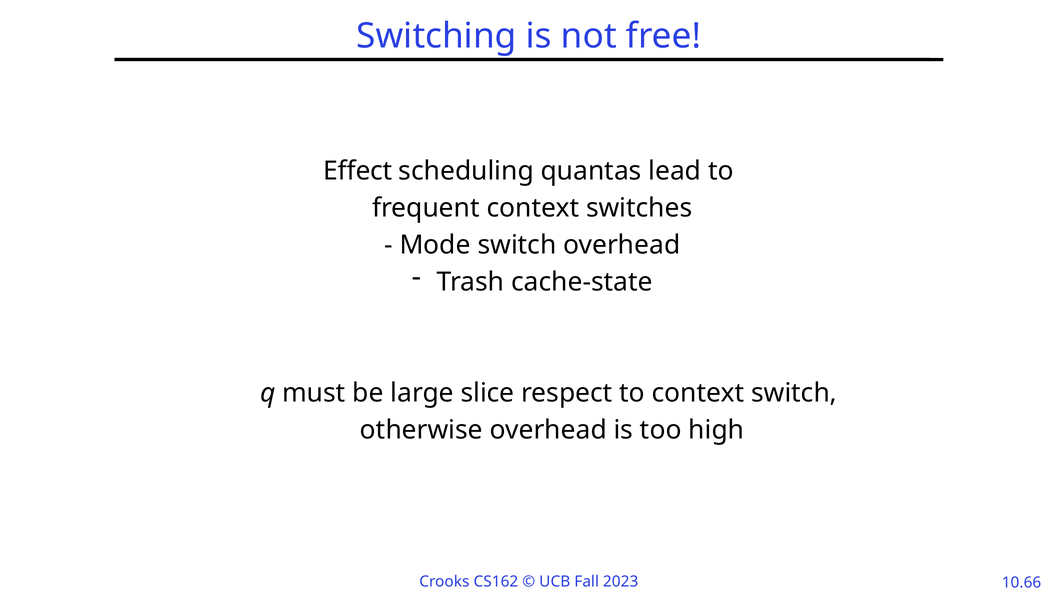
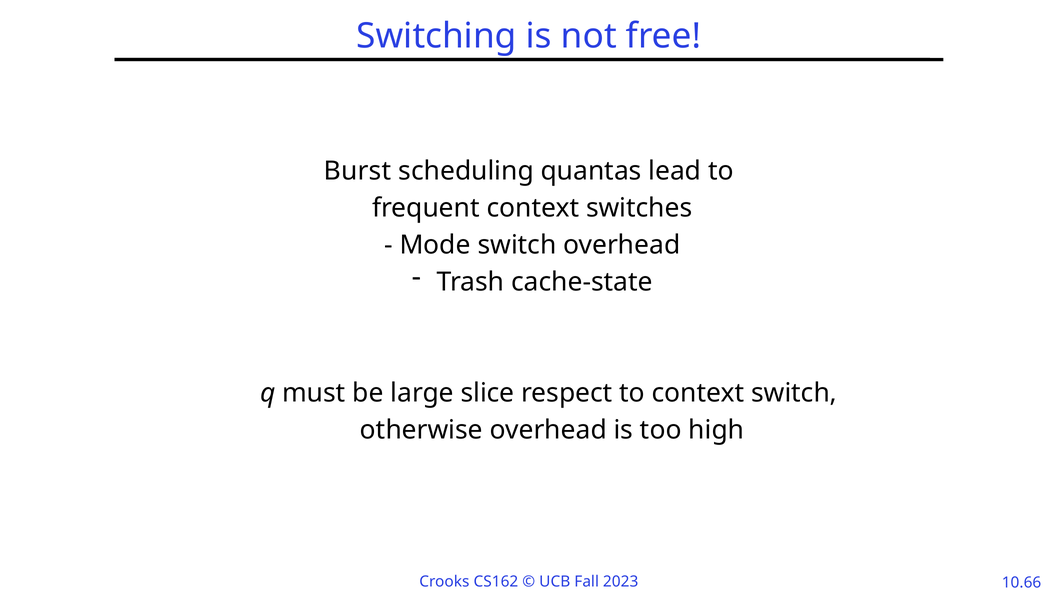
Effect: Effect -> Burst (358, 171)
